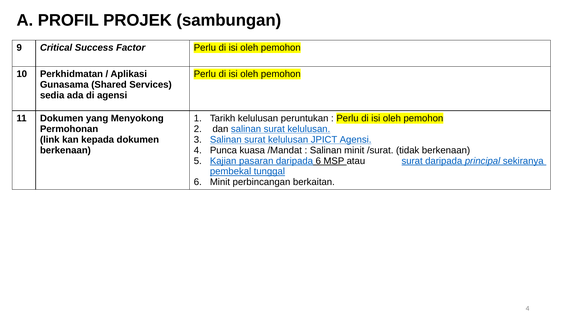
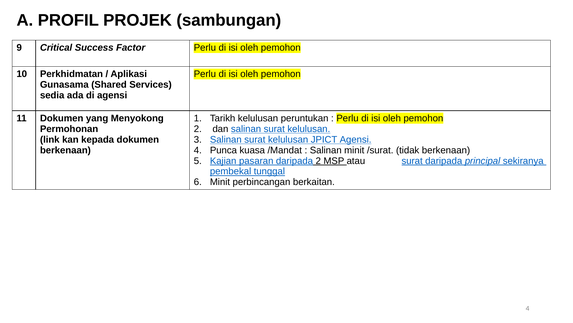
daripada 6: 6 -> 2 (318, 161)
